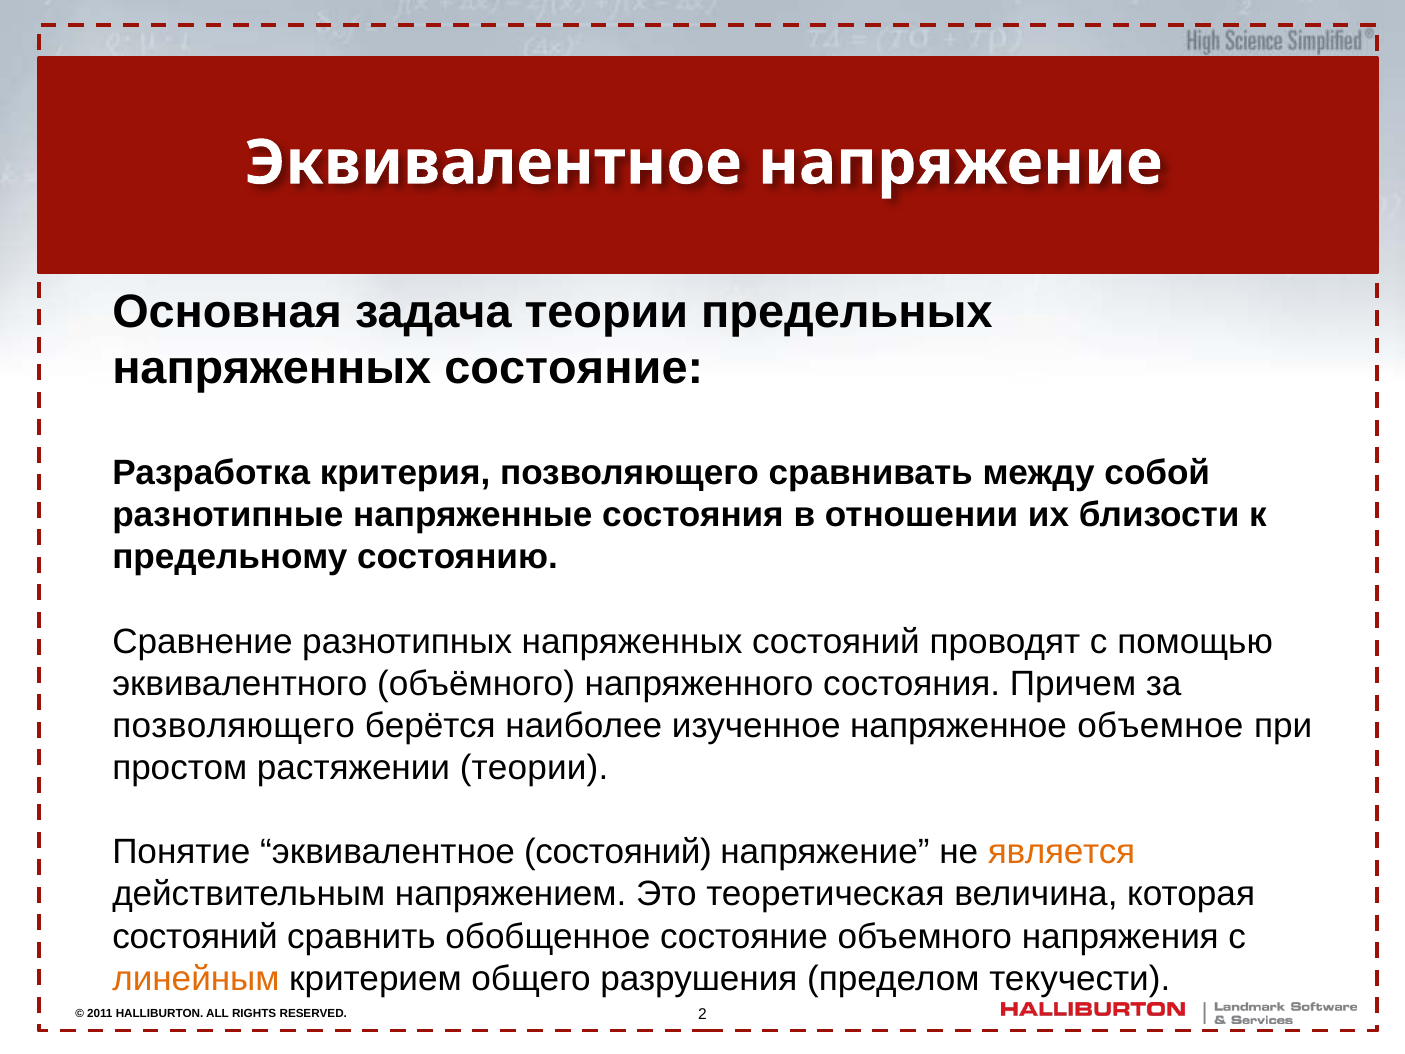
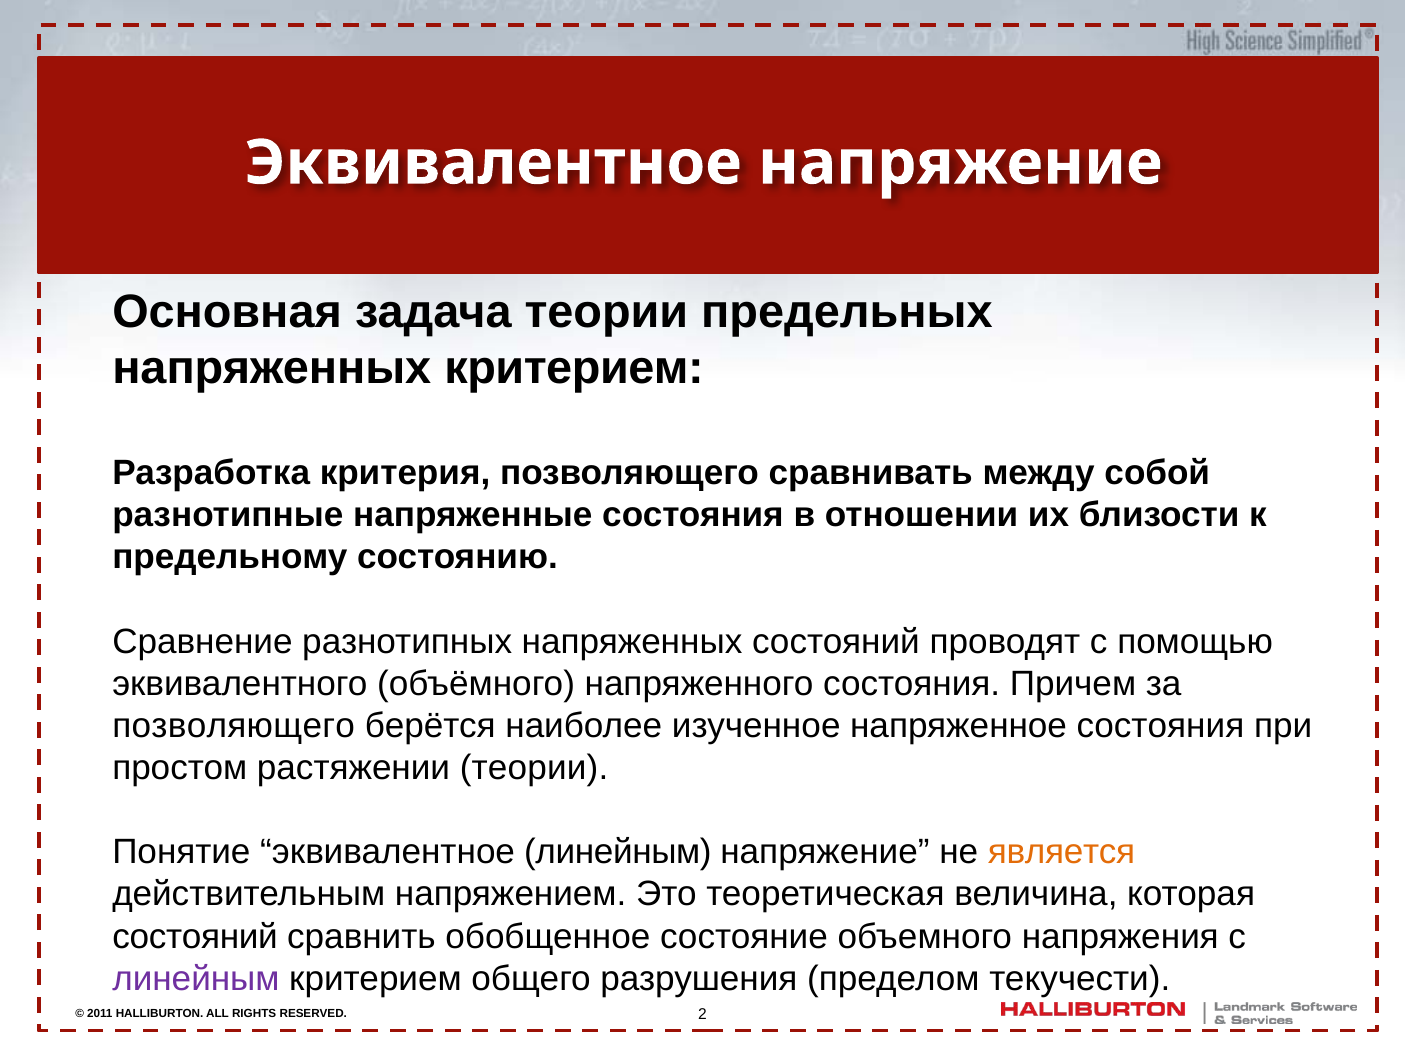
напряженных состояние: состояние -> критерием (574, 368)
напряженное объемное: объемное -> состояния (1161, 726)
эквивалентное состояний: состояний -> линейным (618, 852)
линейным colour: orange -> purple (196, 978)
